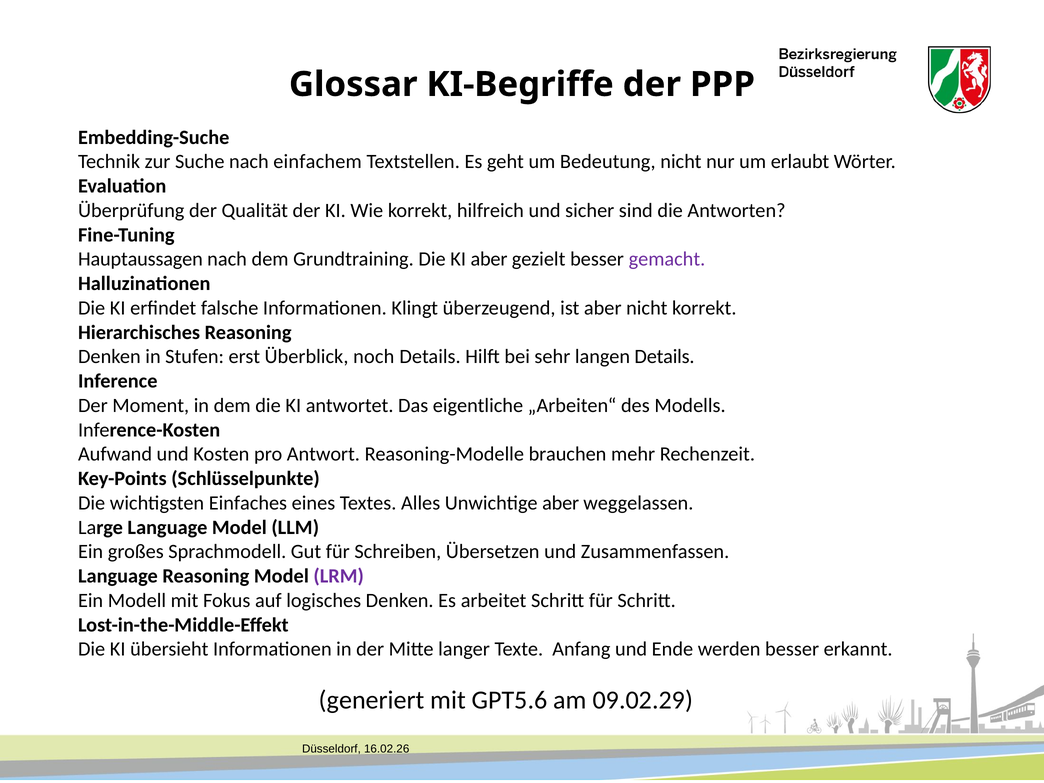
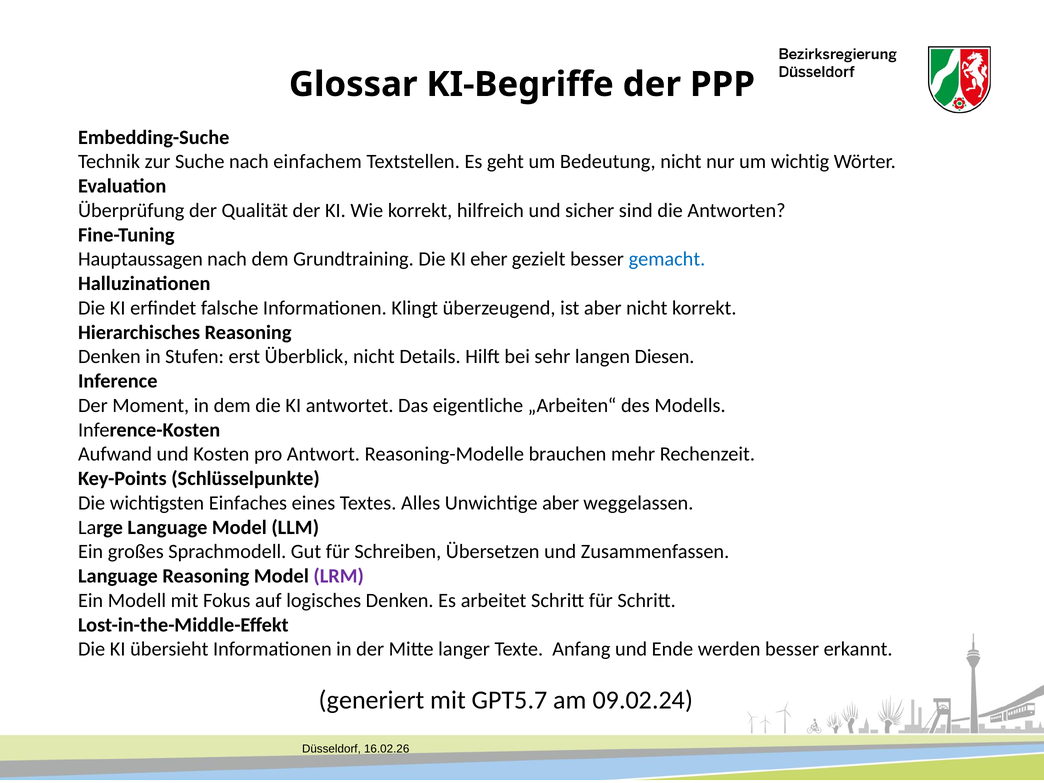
erlaubt: erlaubt -> wichtig (800, 162)
KI aber: aber -> eher (489, 259)
gemacht colour: purple -> blue (667, 259)
Überblick noch: noch -> nicht (374, 357)
langen Details: Details -> Diesen (665, 357)
GPT5.6: GPT5.6 -> GPT5.7 (510, 700)
09.02.29: 09.02.29 -> 09.02.24 (643, 700)
